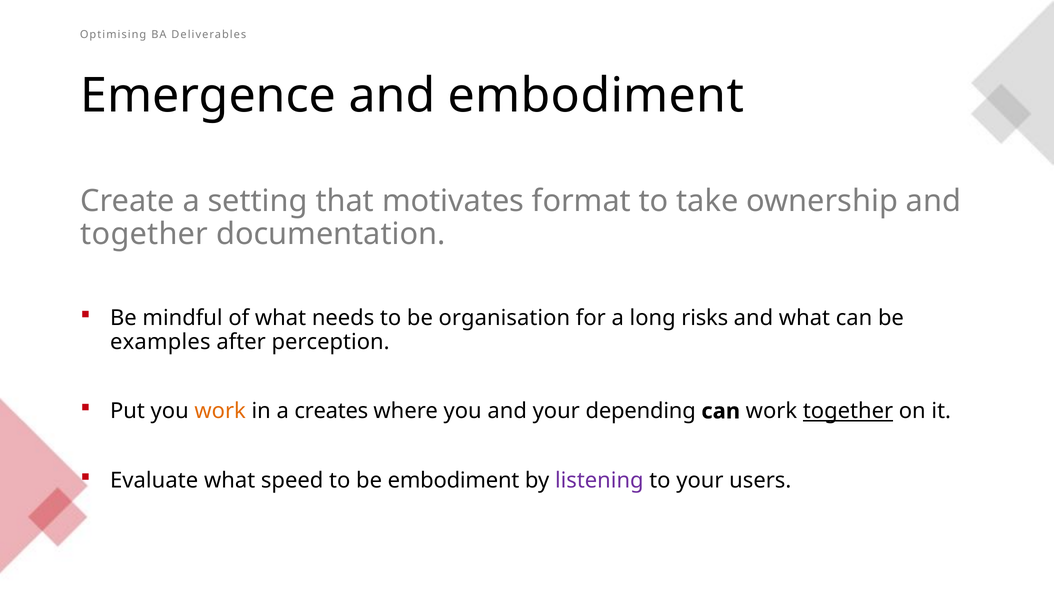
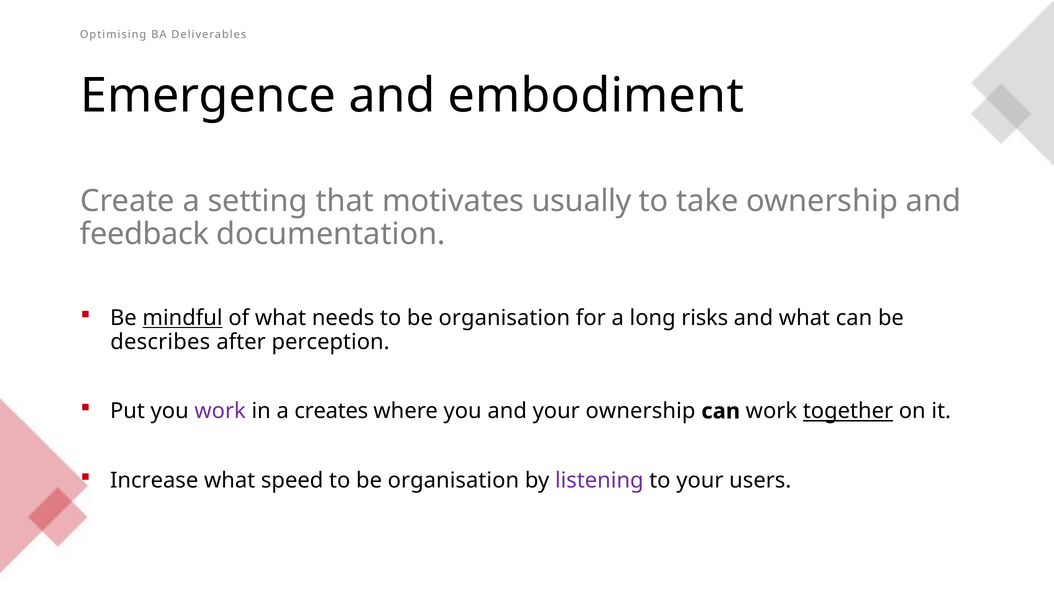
format: format -> usually (582, 201)
together: together -> feedback (145, 234)
mindful underline: none -> present (183, 318)
examples: examples -> describes (160, 342)
work colour: orange -> purple (220, 411)
your depending: depending -> ownership (641, 411)
Evaluate: Evaluate -> Increase (154, 480)
embodiment: embodiment -> organisation (453, 480)
